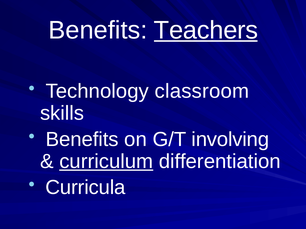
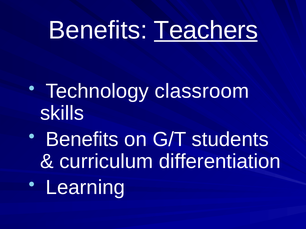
involving: involving -> students (230, 140)
curriculum underline: present -> none (106, 162)
Curricula: Curricula -> Learning (85, 188)
